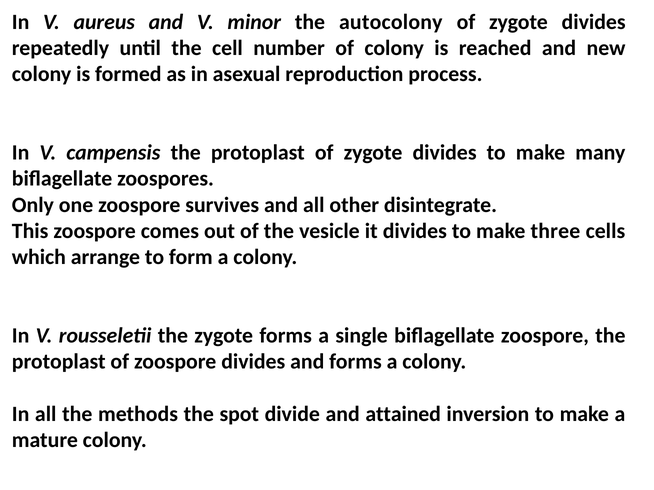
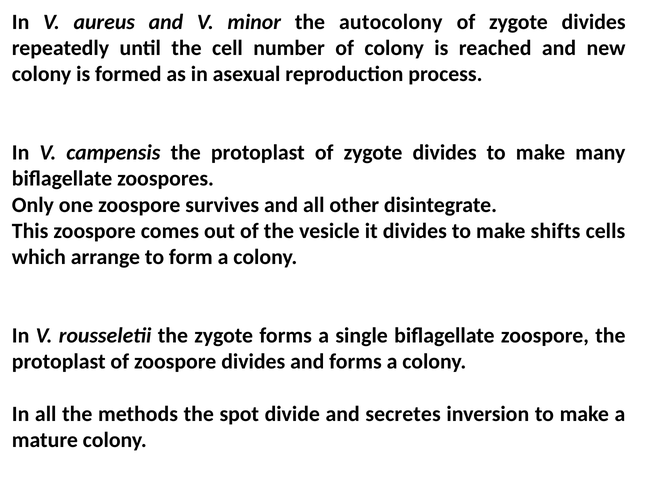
three: three -> shifts (555, 231)
attained: attained -> secretes (403, 414)
